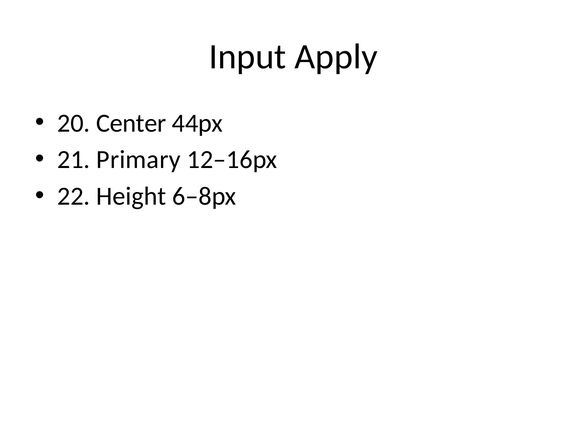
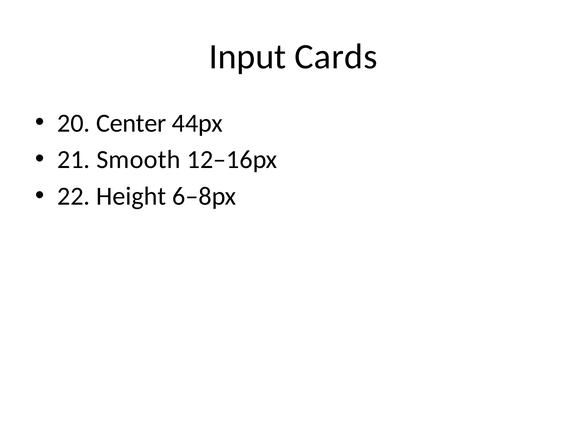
Apply: Apply -> Cards (336, 57)
Primary: Primary -> Smooth (138, 160)
